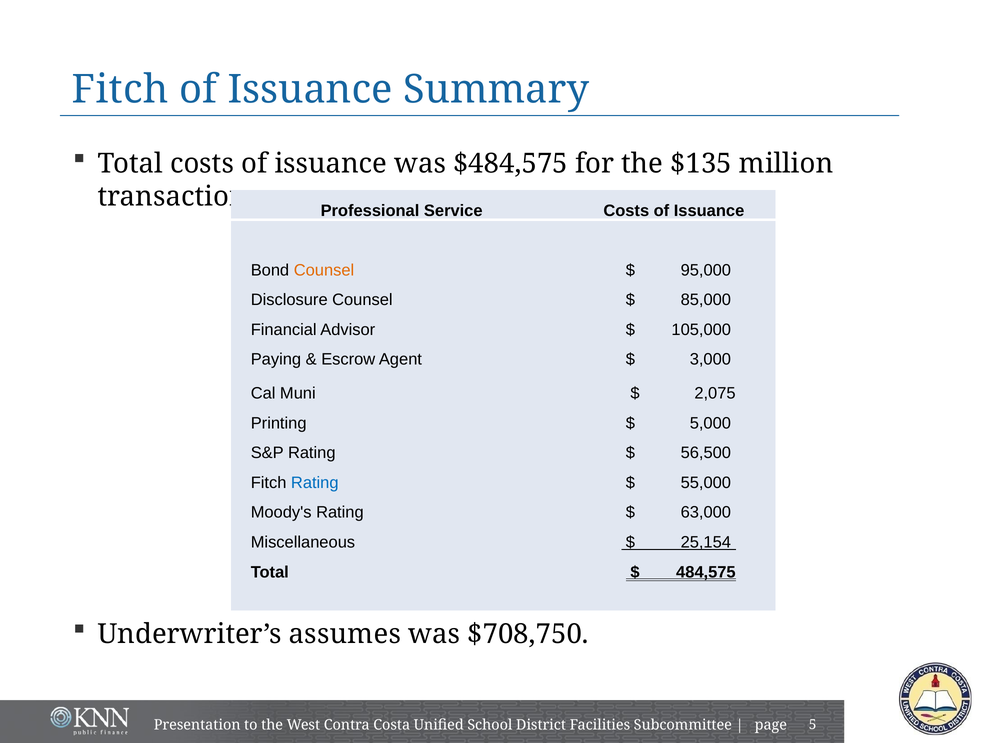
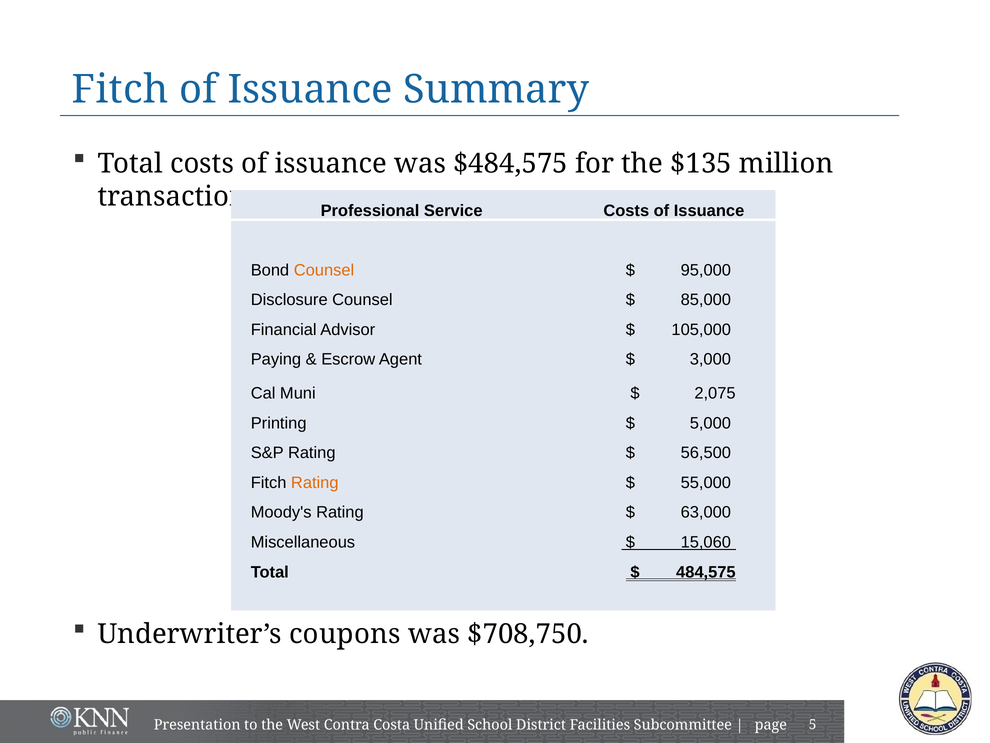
Rating colour: blue -> orange (315, 482)
25,154: 25,154 -> 15,060 (706, 542)
assumes: assumes -> coupons (345, 634)
